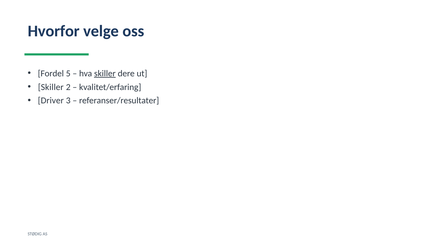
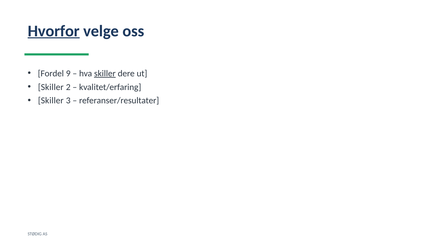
Hvorfor underline: none -> present (54, 31)
5: 5 -> 9 (68, 74)
Driver: Driver -> Skiller (51, 101)
